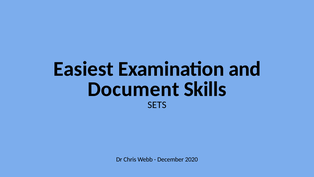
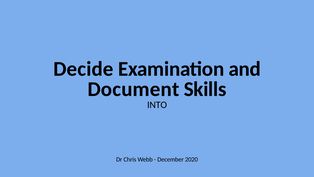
Easiest: Easiest -> Decide (83, 69)
SETS: SETS -> INTO (157, 105)
